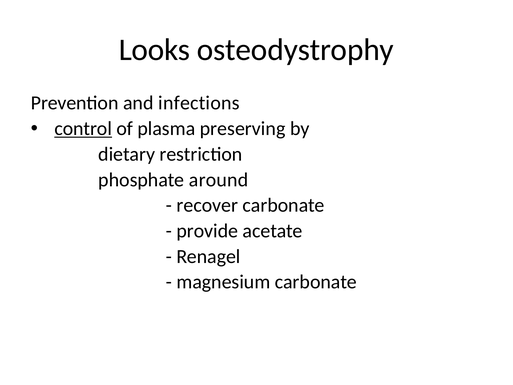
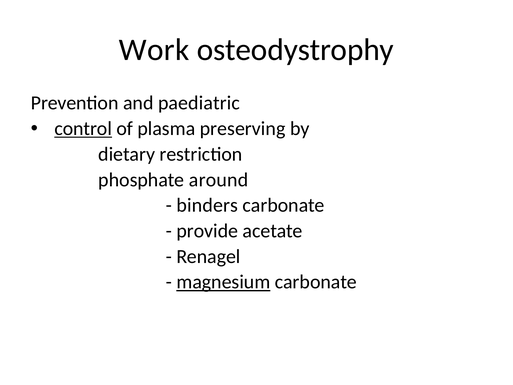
Looks: Looks -> Work (154, 50)
infections: infections -> paediatric (199, 103)
recover: recover -> binders (207, 205)
magnesium underline: none -> present (223, 282)
